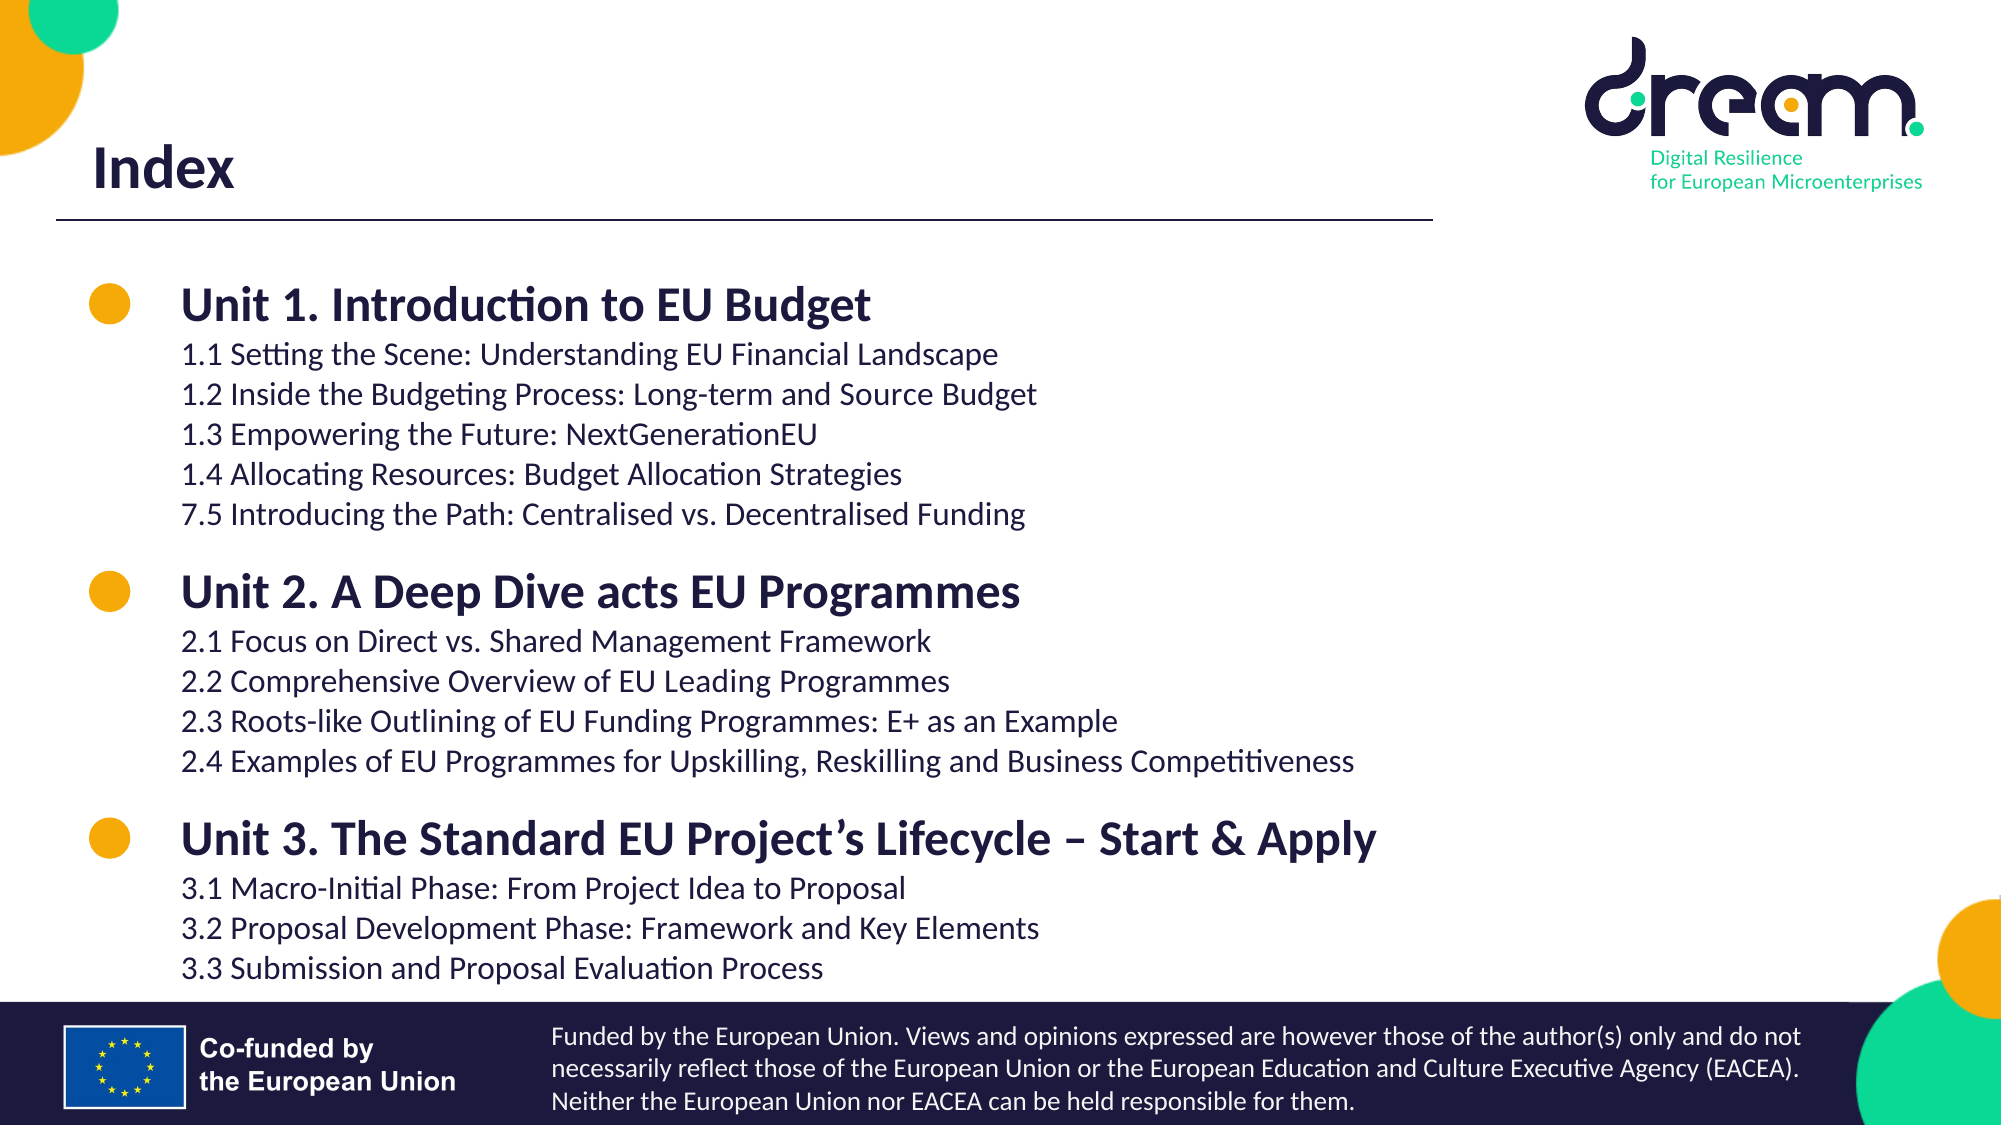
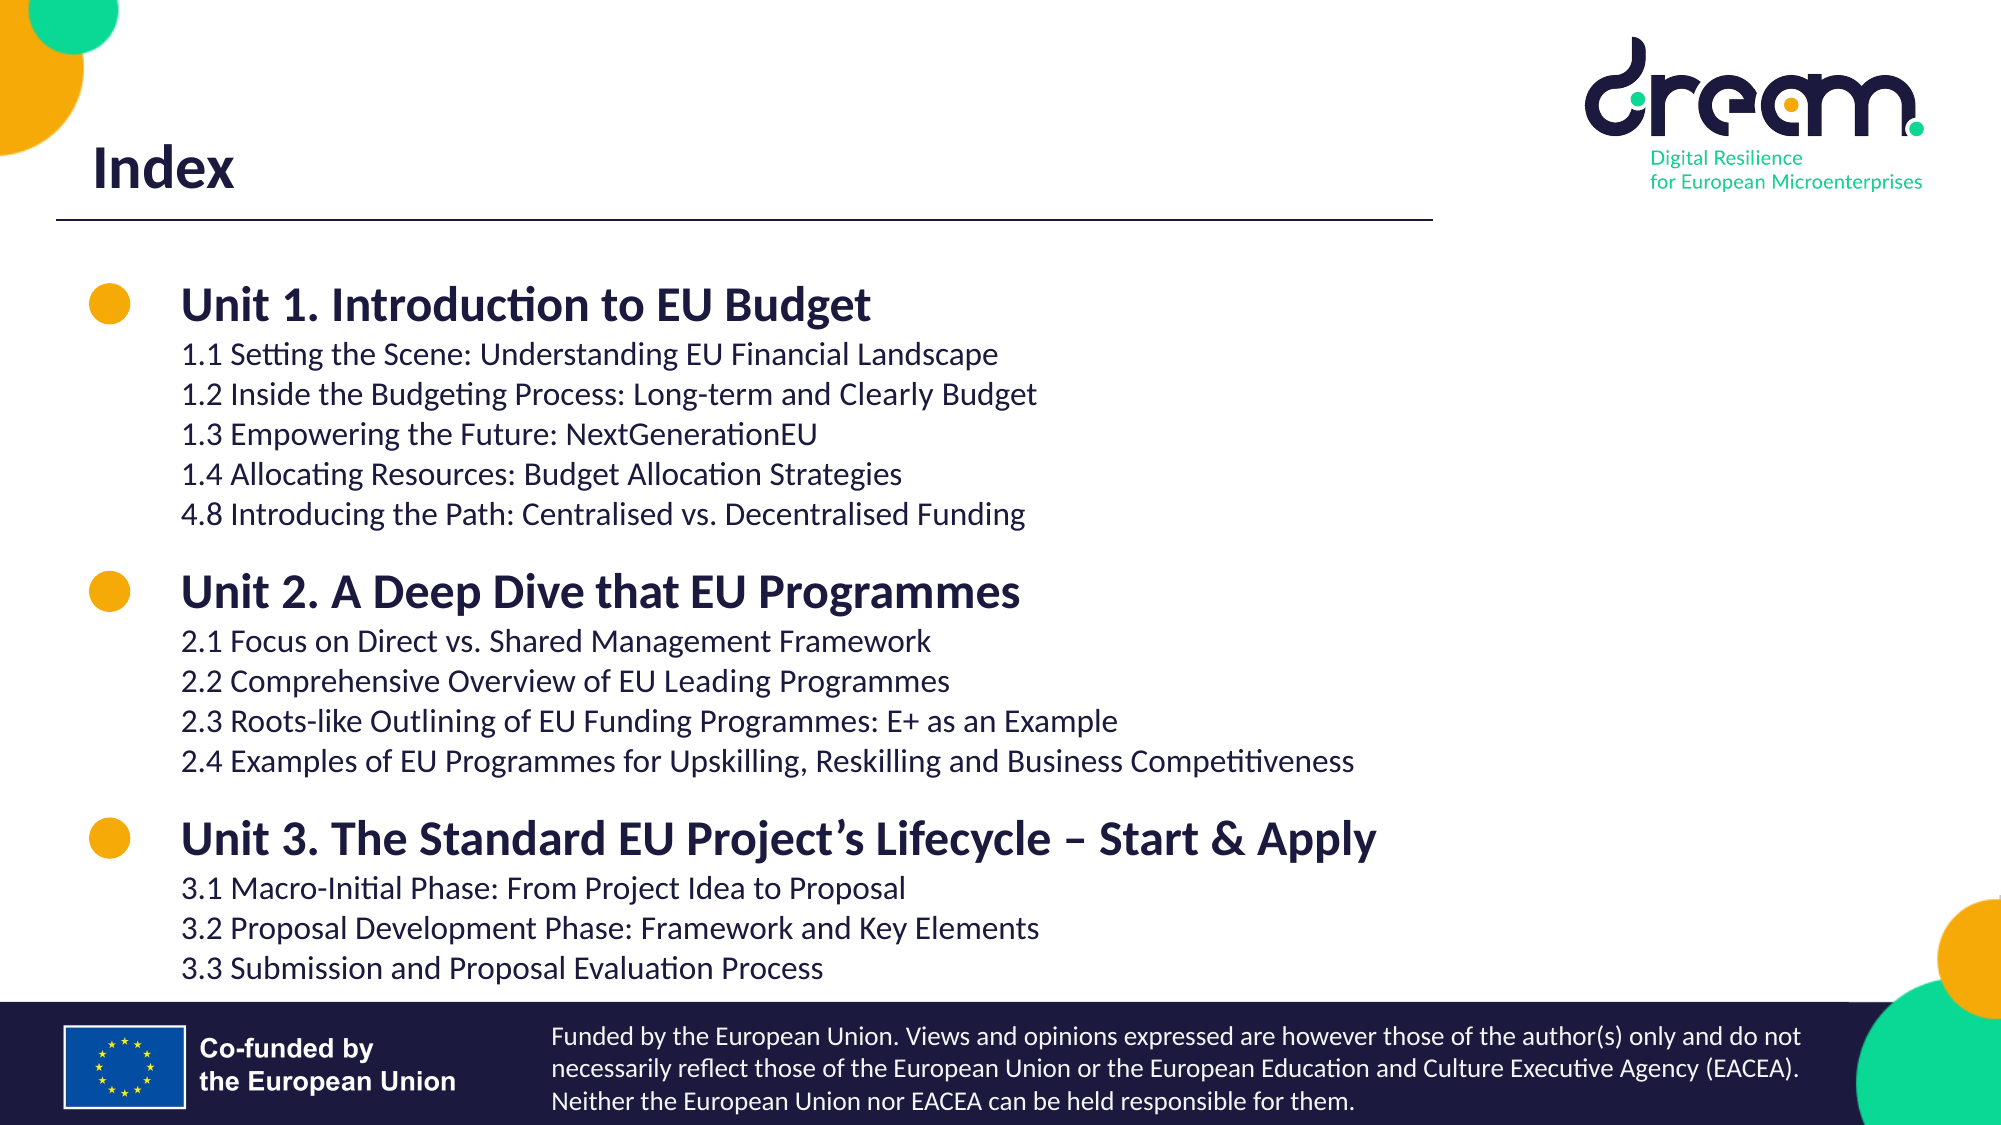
Source: Source -> Clearly (887, 394)
7.5: 7.5 -> 4.8 (202, 514)
acts: acts -> that (638, 592)
